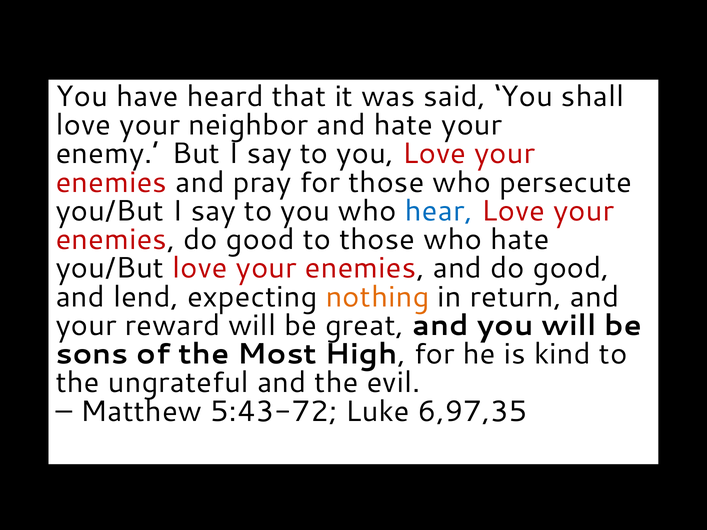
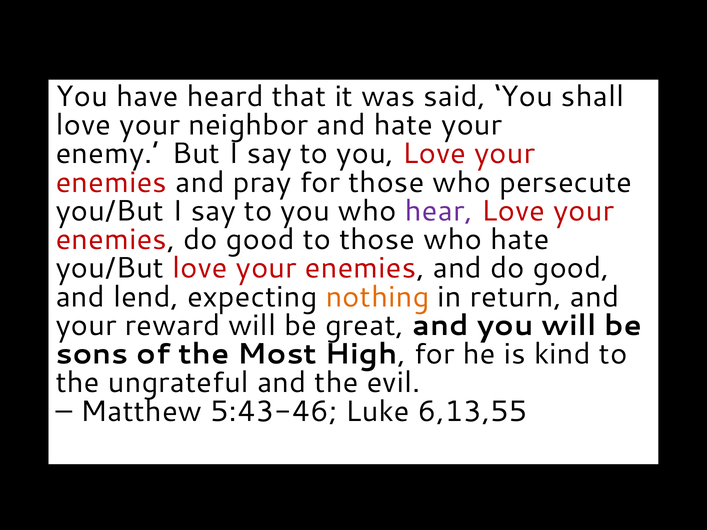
hear colour: blue -> purple (439, 211)
5:43-72: 5:43-72 -> 5:43-46 (274, 412)
6,97,35: 6,97,35 -> 6,13,55 (473, 412)
